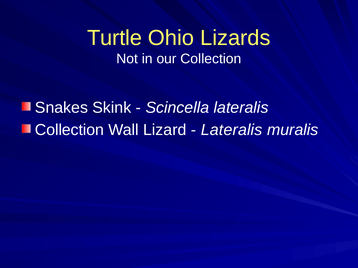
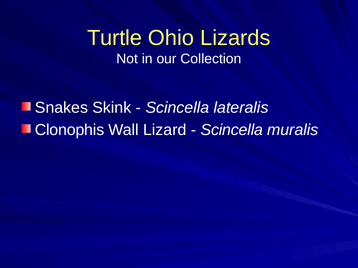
Collection: Collection -> Clonophis (69, 130)
Lateralis: Lateralis -> Scincella (232, 130)
